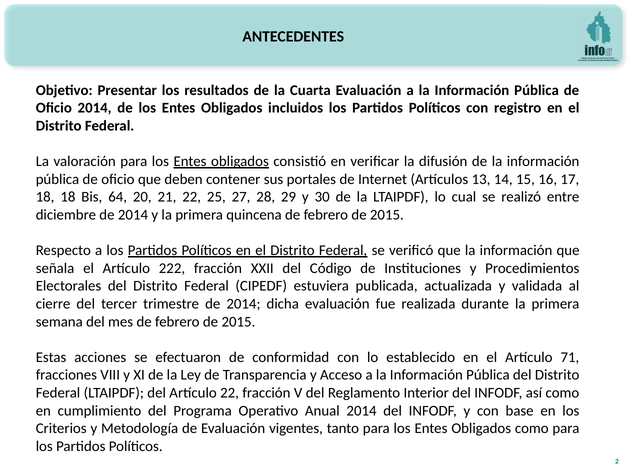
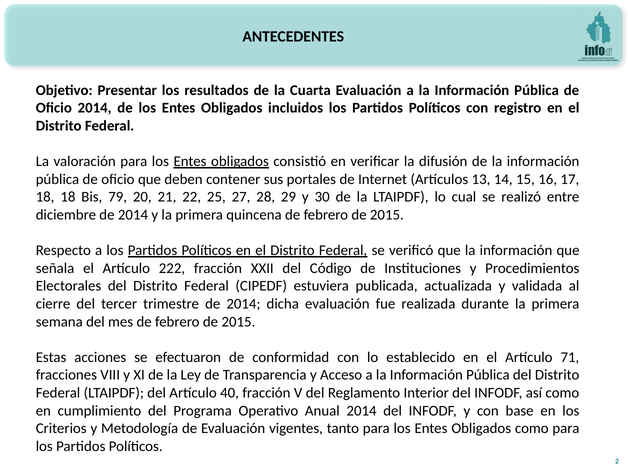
64: 64 -> 79 (118, 197)
Artículo 22: 22 -> 40 (230, 393)
